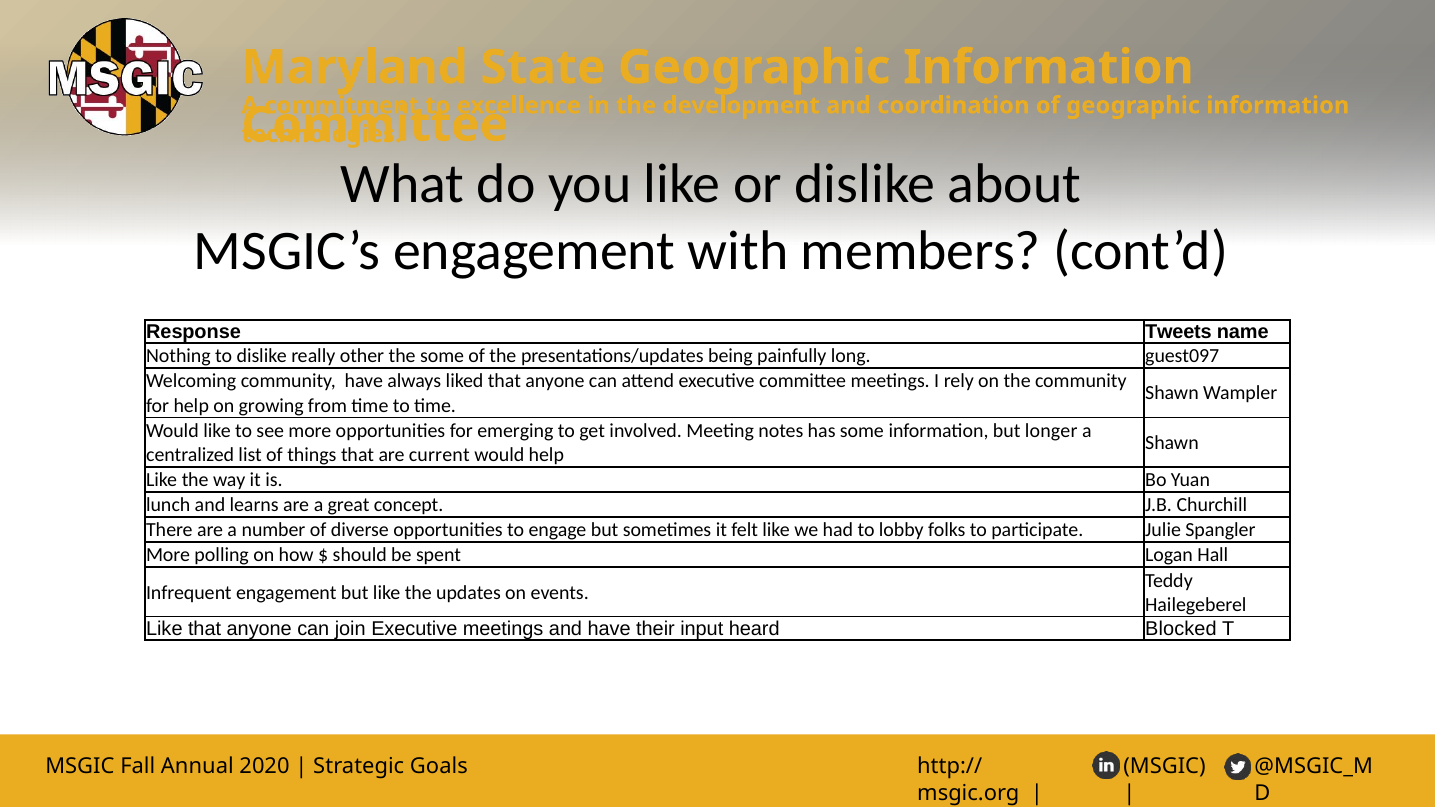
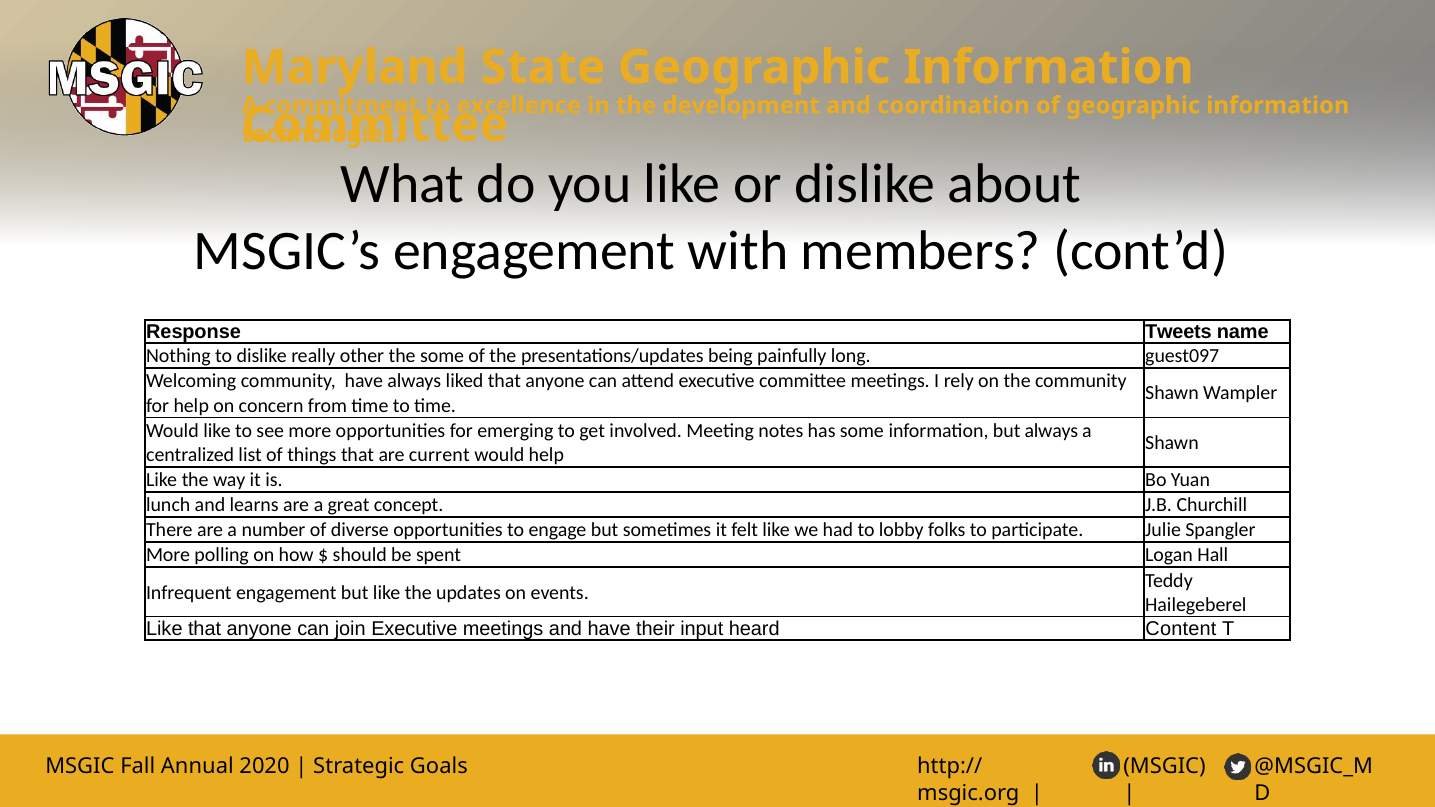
growing: growing -> concern (271, 406)
but longer: longer -> always (1051, 431)
Blocked: Blocked -> Content (1181, 629)
